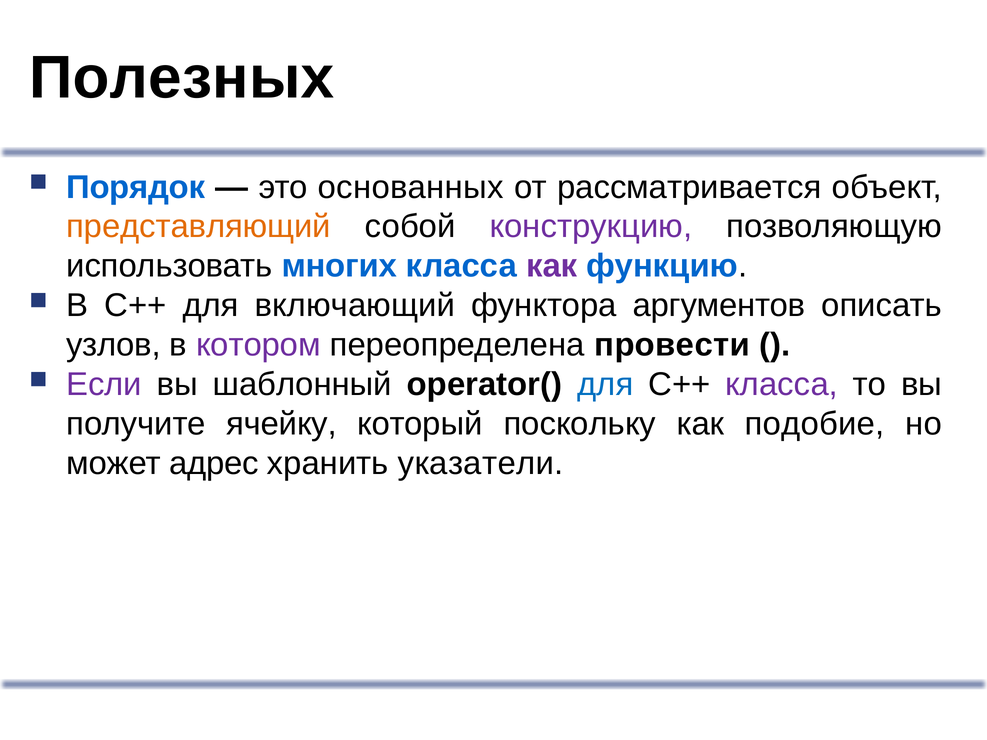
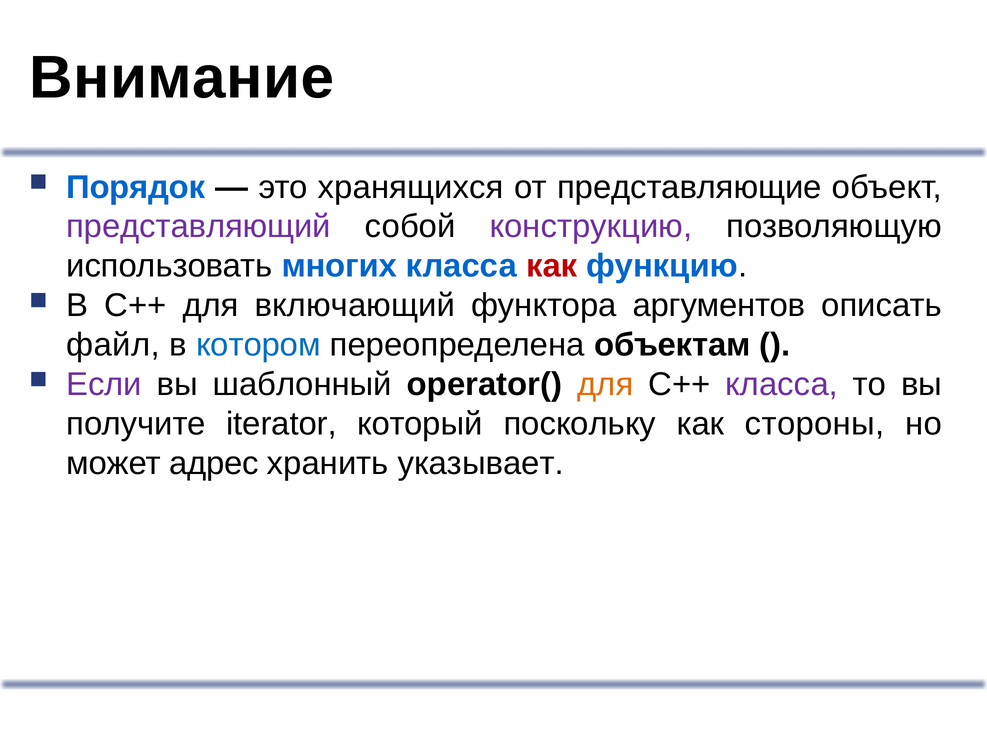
Полезных: Полезных -> Внимание (182, 78)
основанных: основанных -> хранящихся (411, 187)
рассматривается: рассматривается -> представляющие (689, 187)
представляющий colour: orange -> purple (199, 227)
как colour: purple -> red (552, 266)
узлов: узлов -> файл (113, 345)
котором colour: purple -> blue (258, 345)
провести: провести -> объектам (672, 345)
для colour: blue -> orange (605, 385)
ячейку: ячейку -> iterator (282, 424)
подобие: подобие -> стороны (815, 424)
указатели: указатели -> указывает (481, 464)
